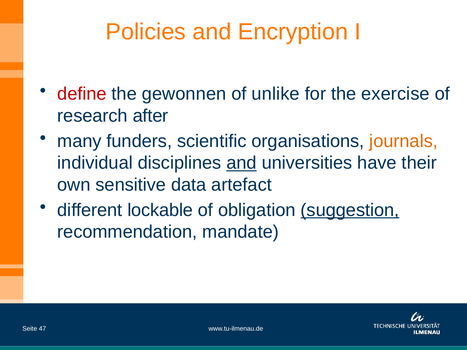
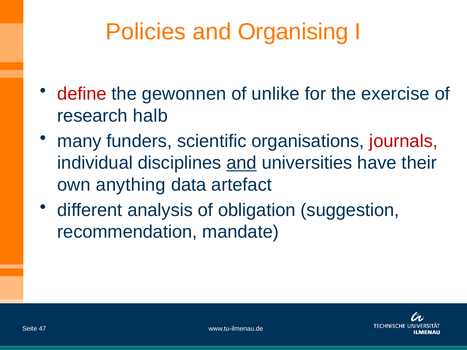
Encryption: Encryption -> Organising (293, 32)
after: after -> halb (150, 116)
journals colour: orange -> red (404, 141)
sensitive: sensitive -> anything (131, 185)
lockable: lockable -> analysis (160, 210)
suggestion underline: present -> none (350, 210)
